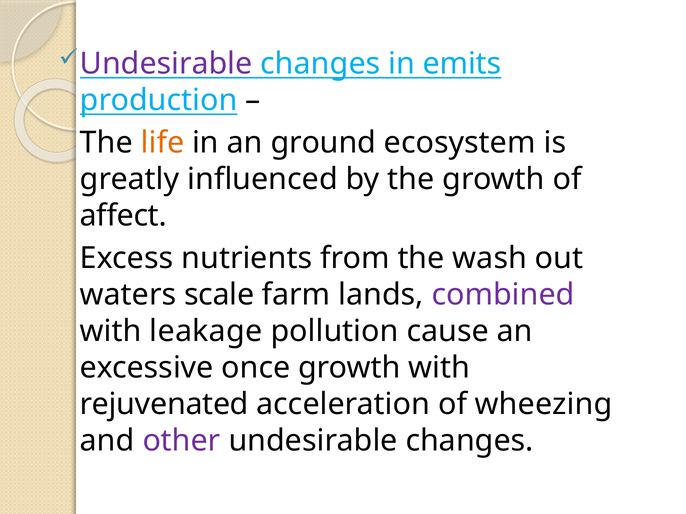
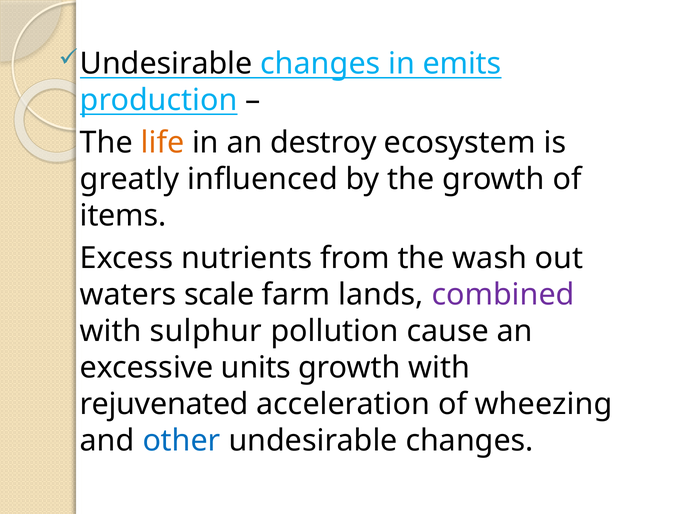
Undesirable colour: purple -> black (166, 64)
ground: ground -> destroy (323, 143)
affect: affect -> items (123, 216)
leakage: leakage -> sulphur (206, 331)
once: once -> units (256, 368)
other colour: purple -> blue (182, 441)
